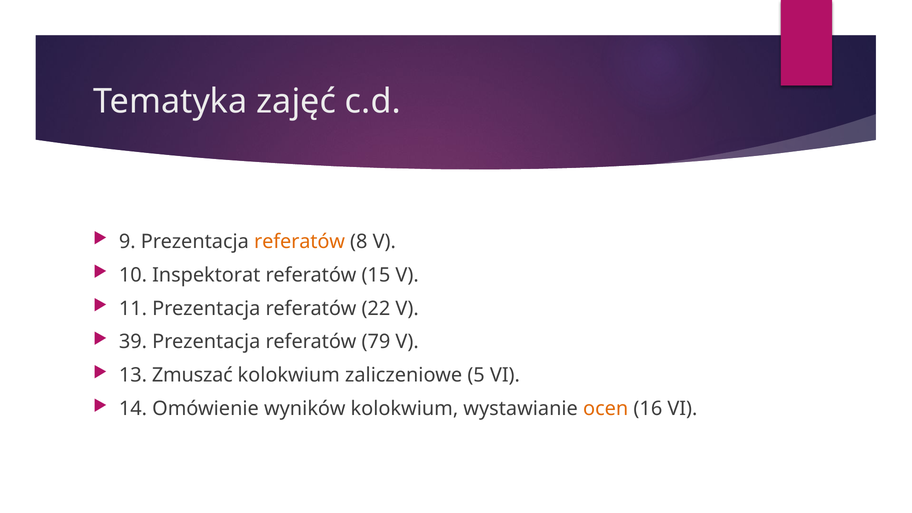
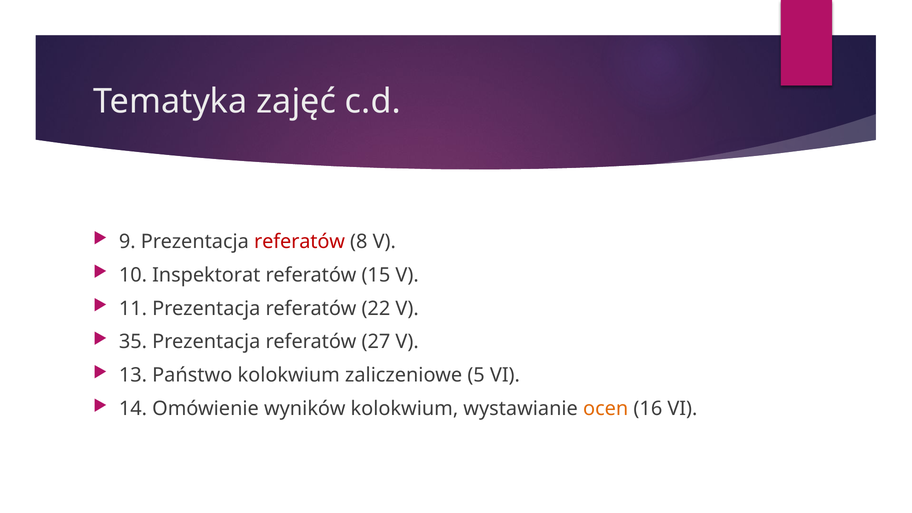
referatów colour: orange -> red (300, 242)
39: 39 -> 35 (133, 342)
79: 79 -> 27 (376, 342)
Zmuszać: Zmuszać -> Państwo (192, 375)
